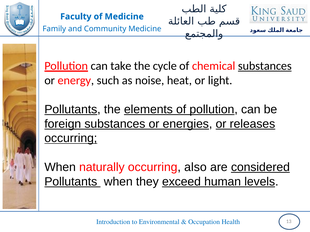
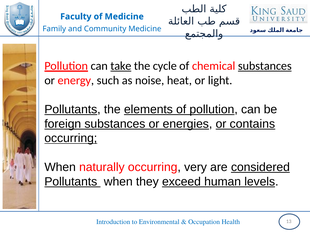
take underline: none -> present (121, 66)
releases: releases -> contains (252, 124)
also: also -> very (196, 167)
